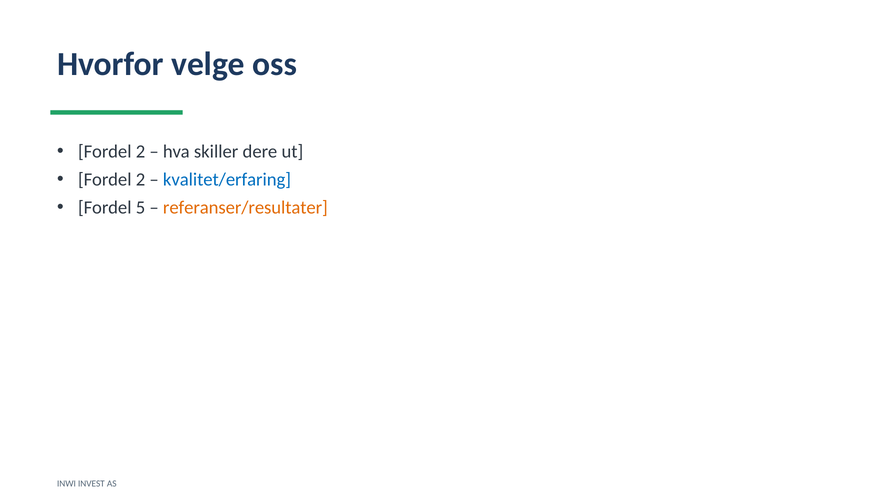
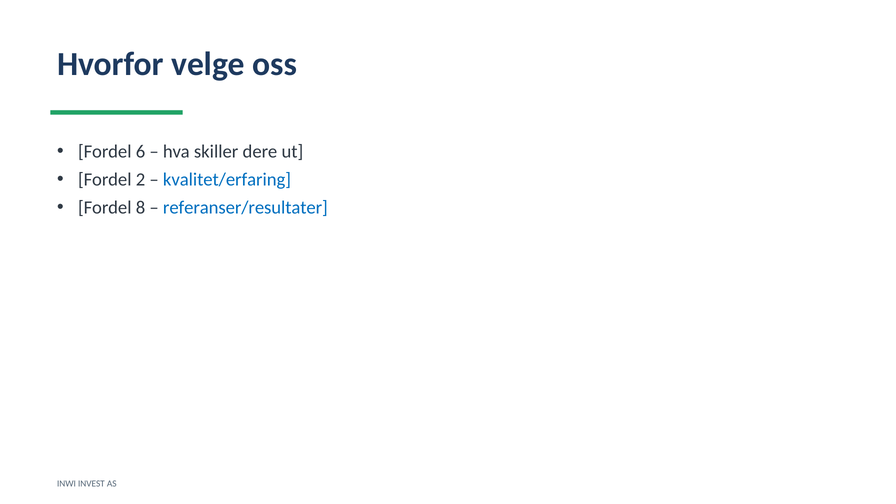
2: 2 -> 6 (141, 152)
5: 5 -> 8 (141, 208)
referanser/resultater colour: orange -> blue (245, 208)
